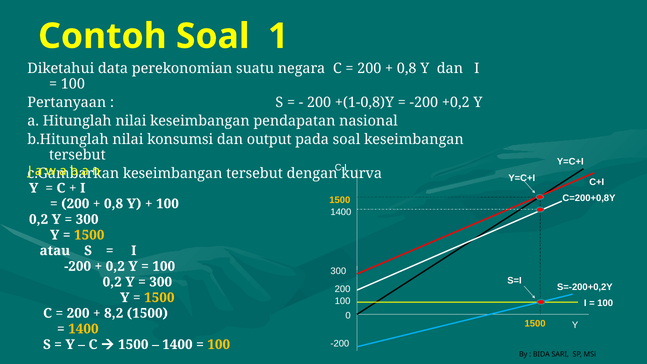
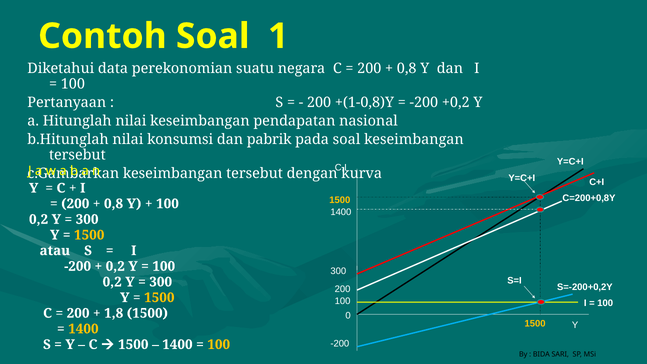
output: output -> pabrik (269, 139)
8,2: 8,2 -> 1,8 (114, 313)
